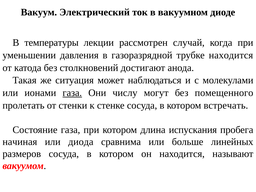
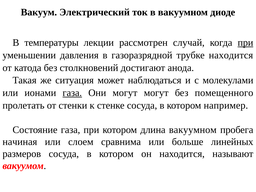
при underline: none -> present (245, 43)
Они числу: числу -> могут (125, 93)
встречать: встречать -> например (226, 105)
длина испускания: испускания -> вакуумном (193, 130)
диода: диода -> слоем (81, 142)
